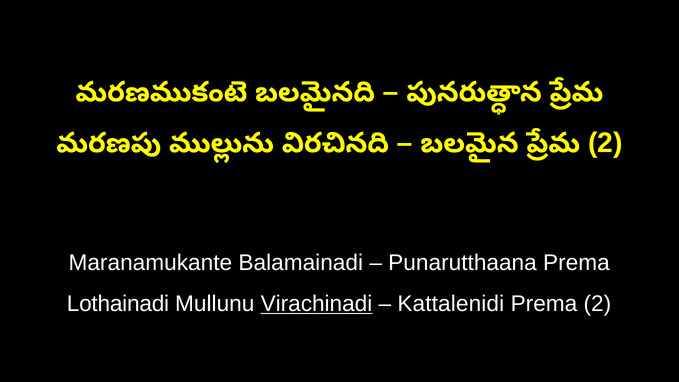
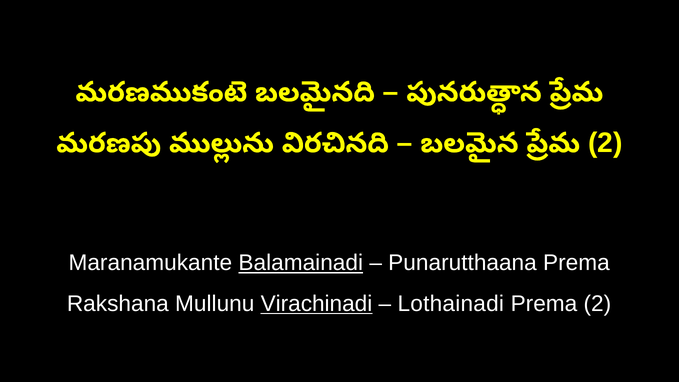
Balamainadi underline: none -> present (301, 263)
Lothainadi: Lothainadi -> Rakshana (118, 304)
Kattalenidi: Kattalenidi -> Lothainadi (451, 304)
